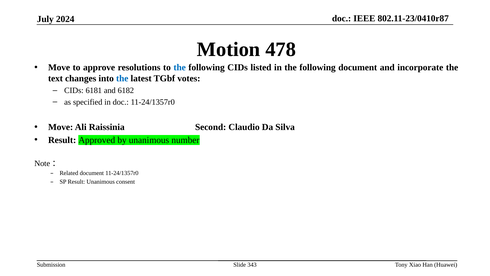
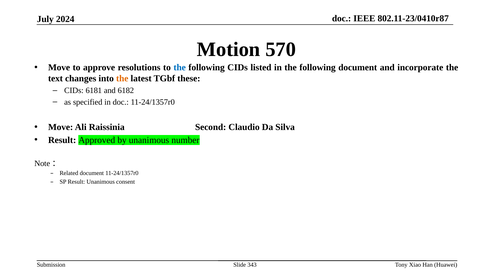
478: 478 -> 570 (281, 49)
the colour: blue -> orange (122, 78)
votes: votes -> these (189, 78)
